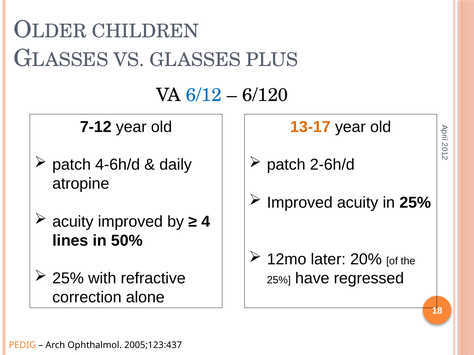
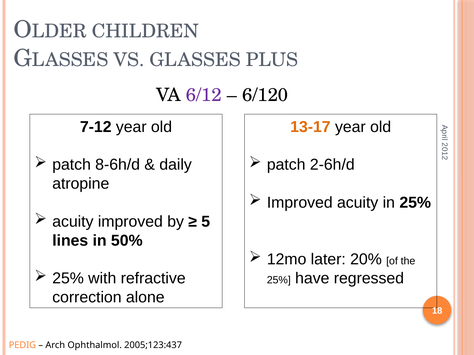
6/12 colour: blue -> purple (204, 95)
4-6h/d: 4-6h/d -> 8-6h/d (118, 165)
4: 4 -> 5 (206, 222)
